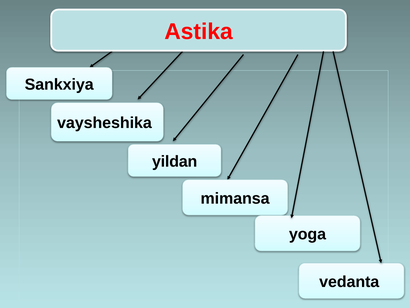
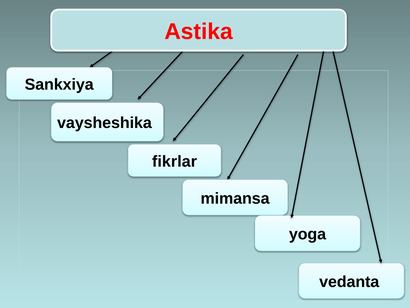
yildan: yildan -> fikrlar (175, 161)
